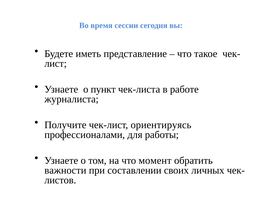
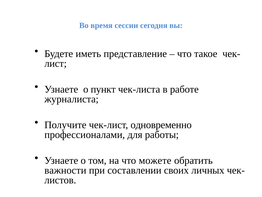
ориентируясь: ориентируясь -> одновременно (161, 125)
момент: момент -> можете (155, 160)
